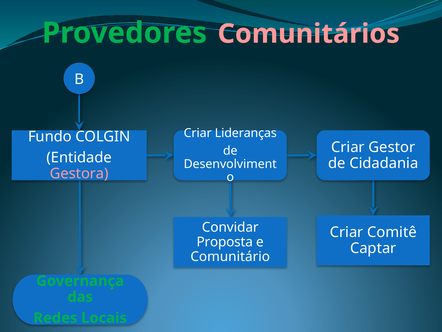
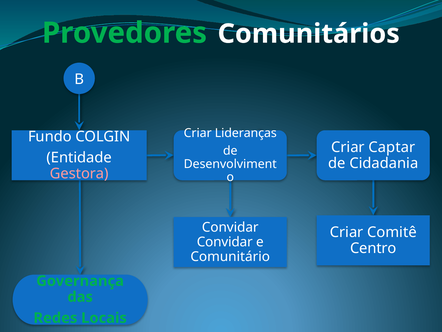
Comunitários colour: pink -> white (309, 34)
Gestor: Gestor -> Captar (392, 147)
Proposta: Proposta -> Convidar (225, 242)
Captar: Captar -> Centro (373, 248)
